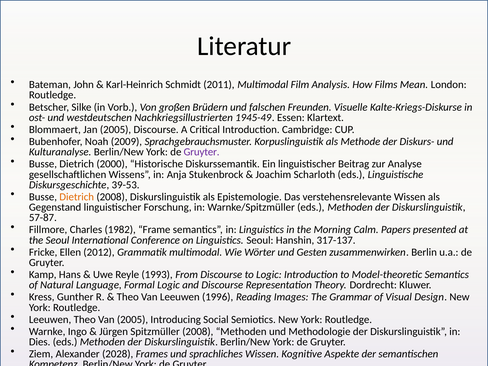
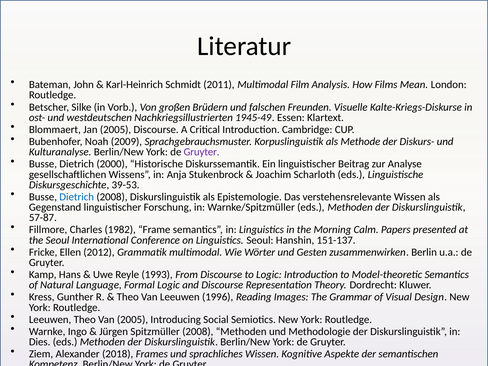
Dietrich colour: orange -> blue (77, 197)
317-137: 317-137 -> 151-137 (336, 240)
2028: 2028 -> 2018 (118, 354)
